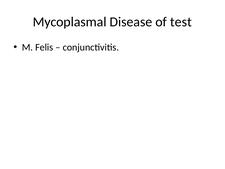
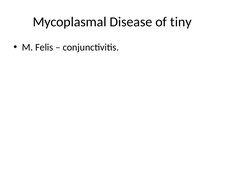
test: test -> tiny (181, 22)
